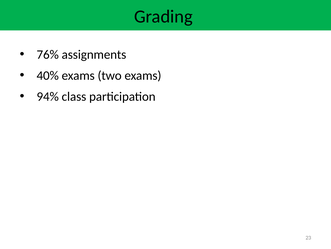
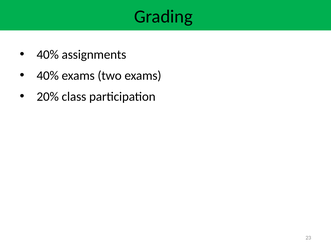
76%: 76% -> 40% (48, 54)
94%: 94% -> 20% (48, 96)
